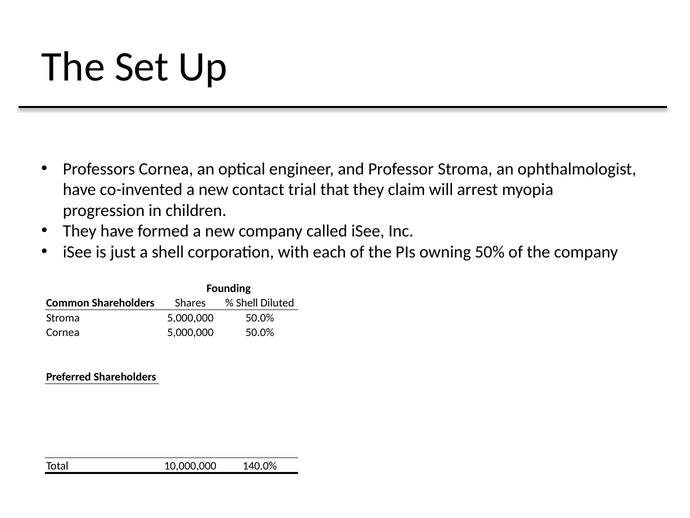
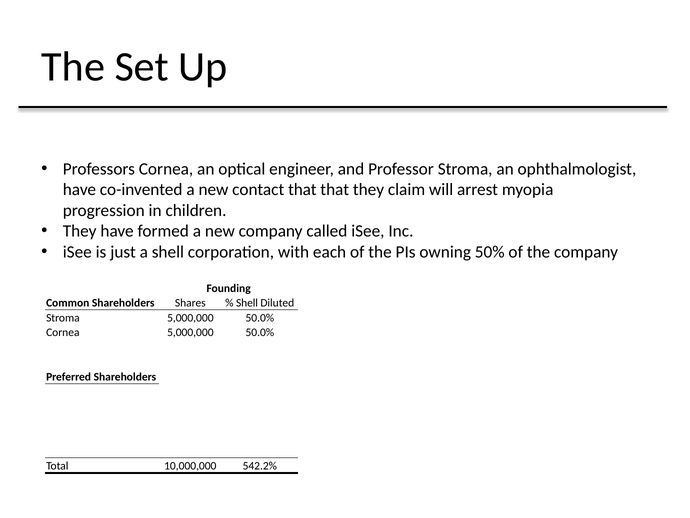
contact trial: trial -> that (302, 190)
140.0%: 140.0% -> 542.2% (260, 466)
